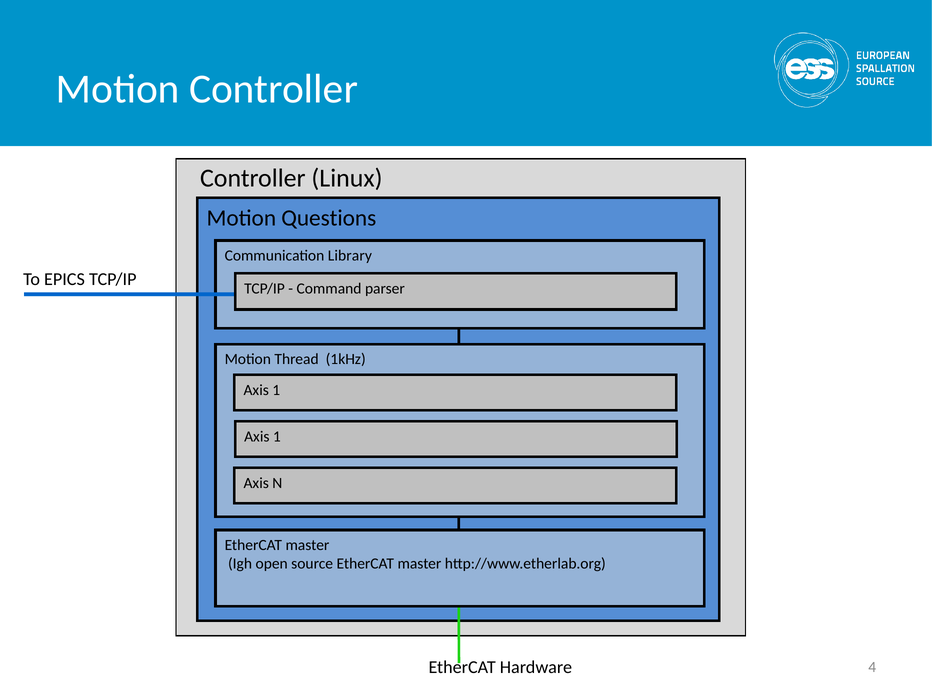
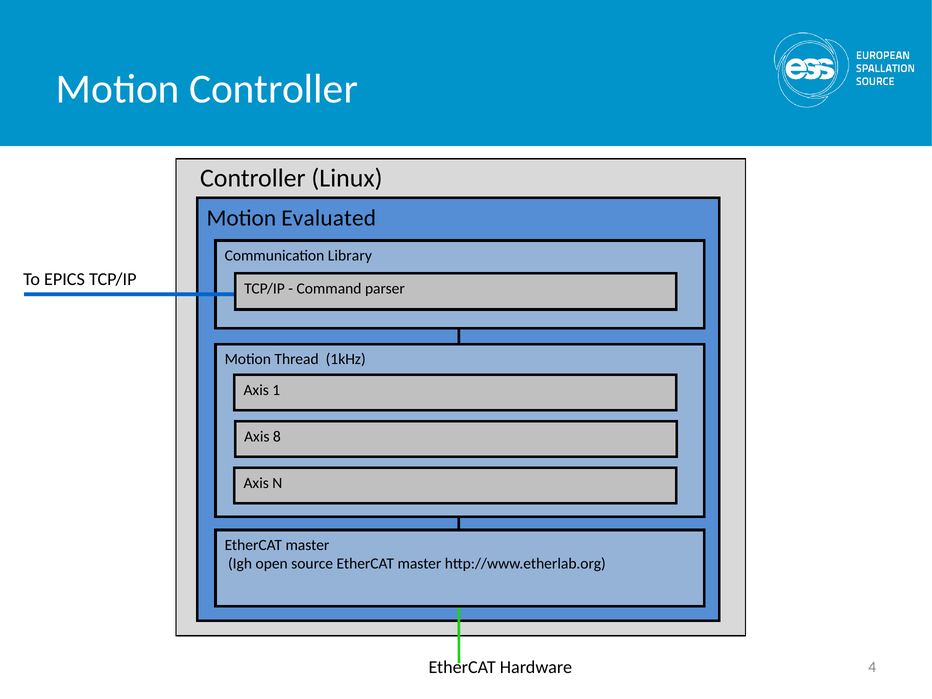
Questions: Questions -> Evaluated (329, 218)
1: 1 -> 8 (277, 437)
